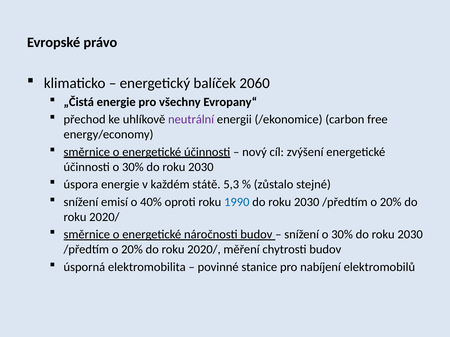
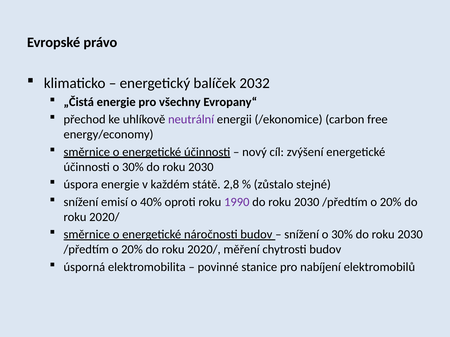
2060: 2060 -> 2032 (255, 83)
5,3: 5,3 -> 2,8 (231, 185)
1990 colour: blue -> purple (237, 202)
